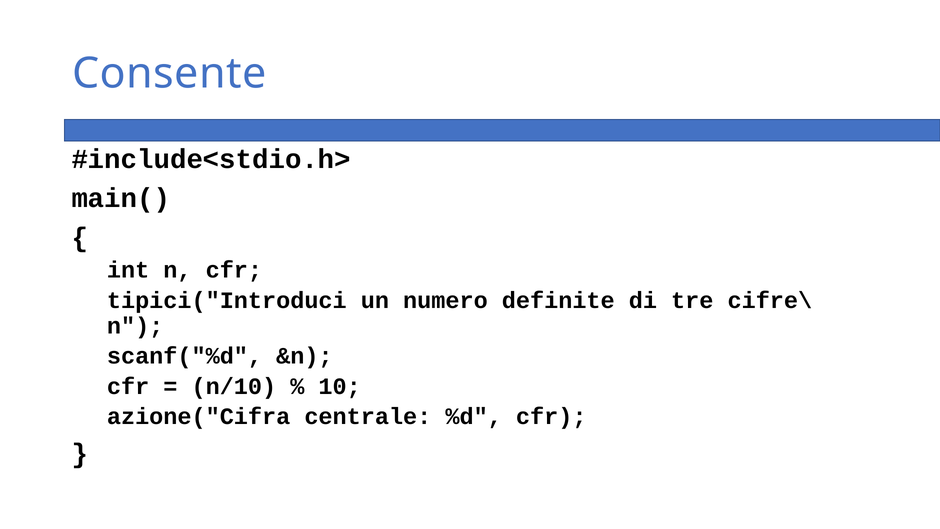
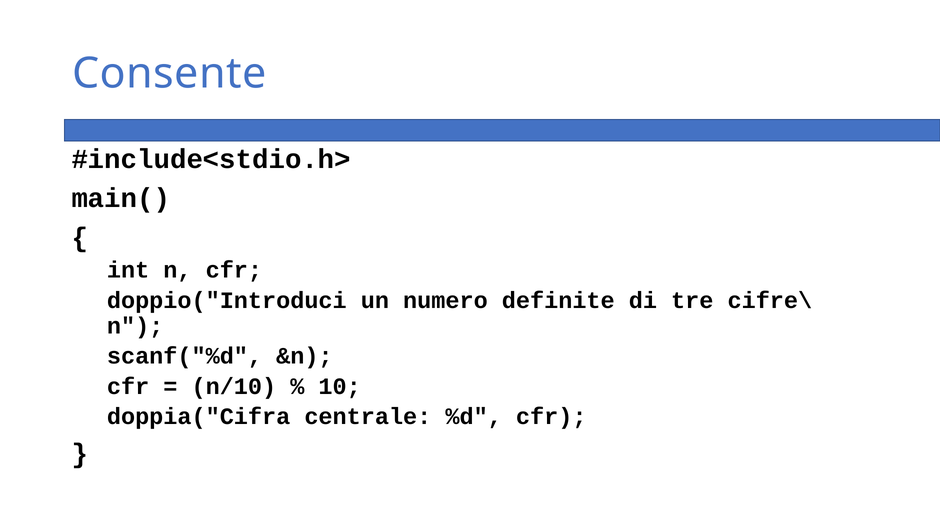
tipici("Introduci: tipici("Introduci -> doppio("Introduci (227, 300)
azione("Cifra: azione("Cifra -> doppia("Cifra (199, 416)
